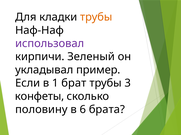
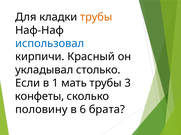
использовал colour: purple -> blue (50, 44)
Зеленый: Зеленый -> Красный (91, 57)
пример: пример -> столько (98, 70)
брат: брат -> мать (74, 83)
